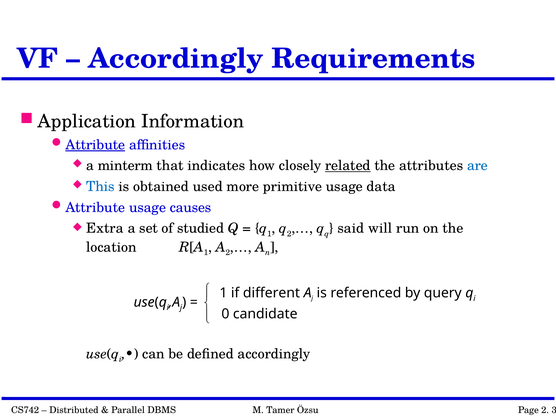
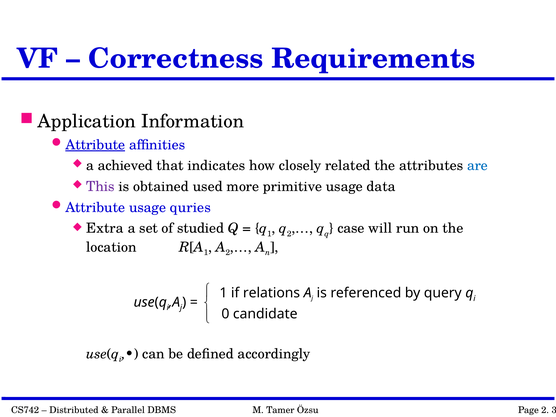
Accordingly: Accordingly -> Correctness (176, 59)
minterm: minterm -> achieved (125, 166)
related underline: present -> none (348, 166)
This colour: blue -> purple (100, 187)
causes: causes -> quries (190, 207)
said: said -> case (351, 228)
different: different -> relations (272, 293)
